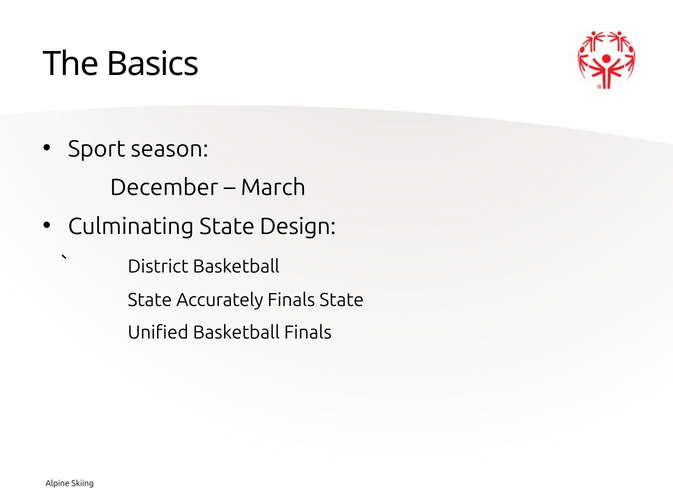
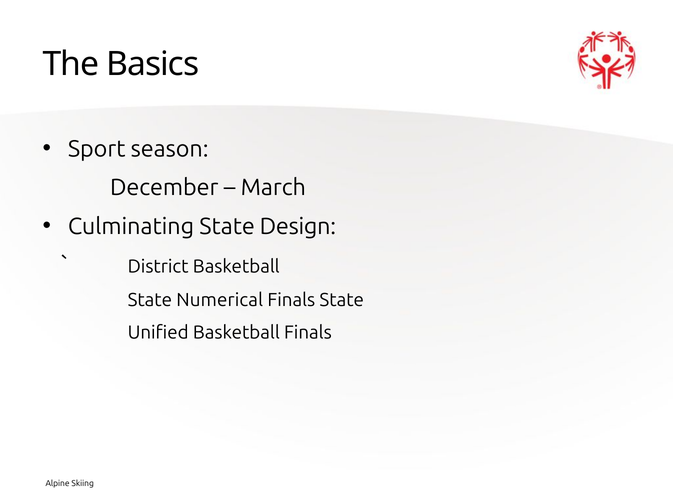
Accurately: Accurately -> Numerical (220, 300)
